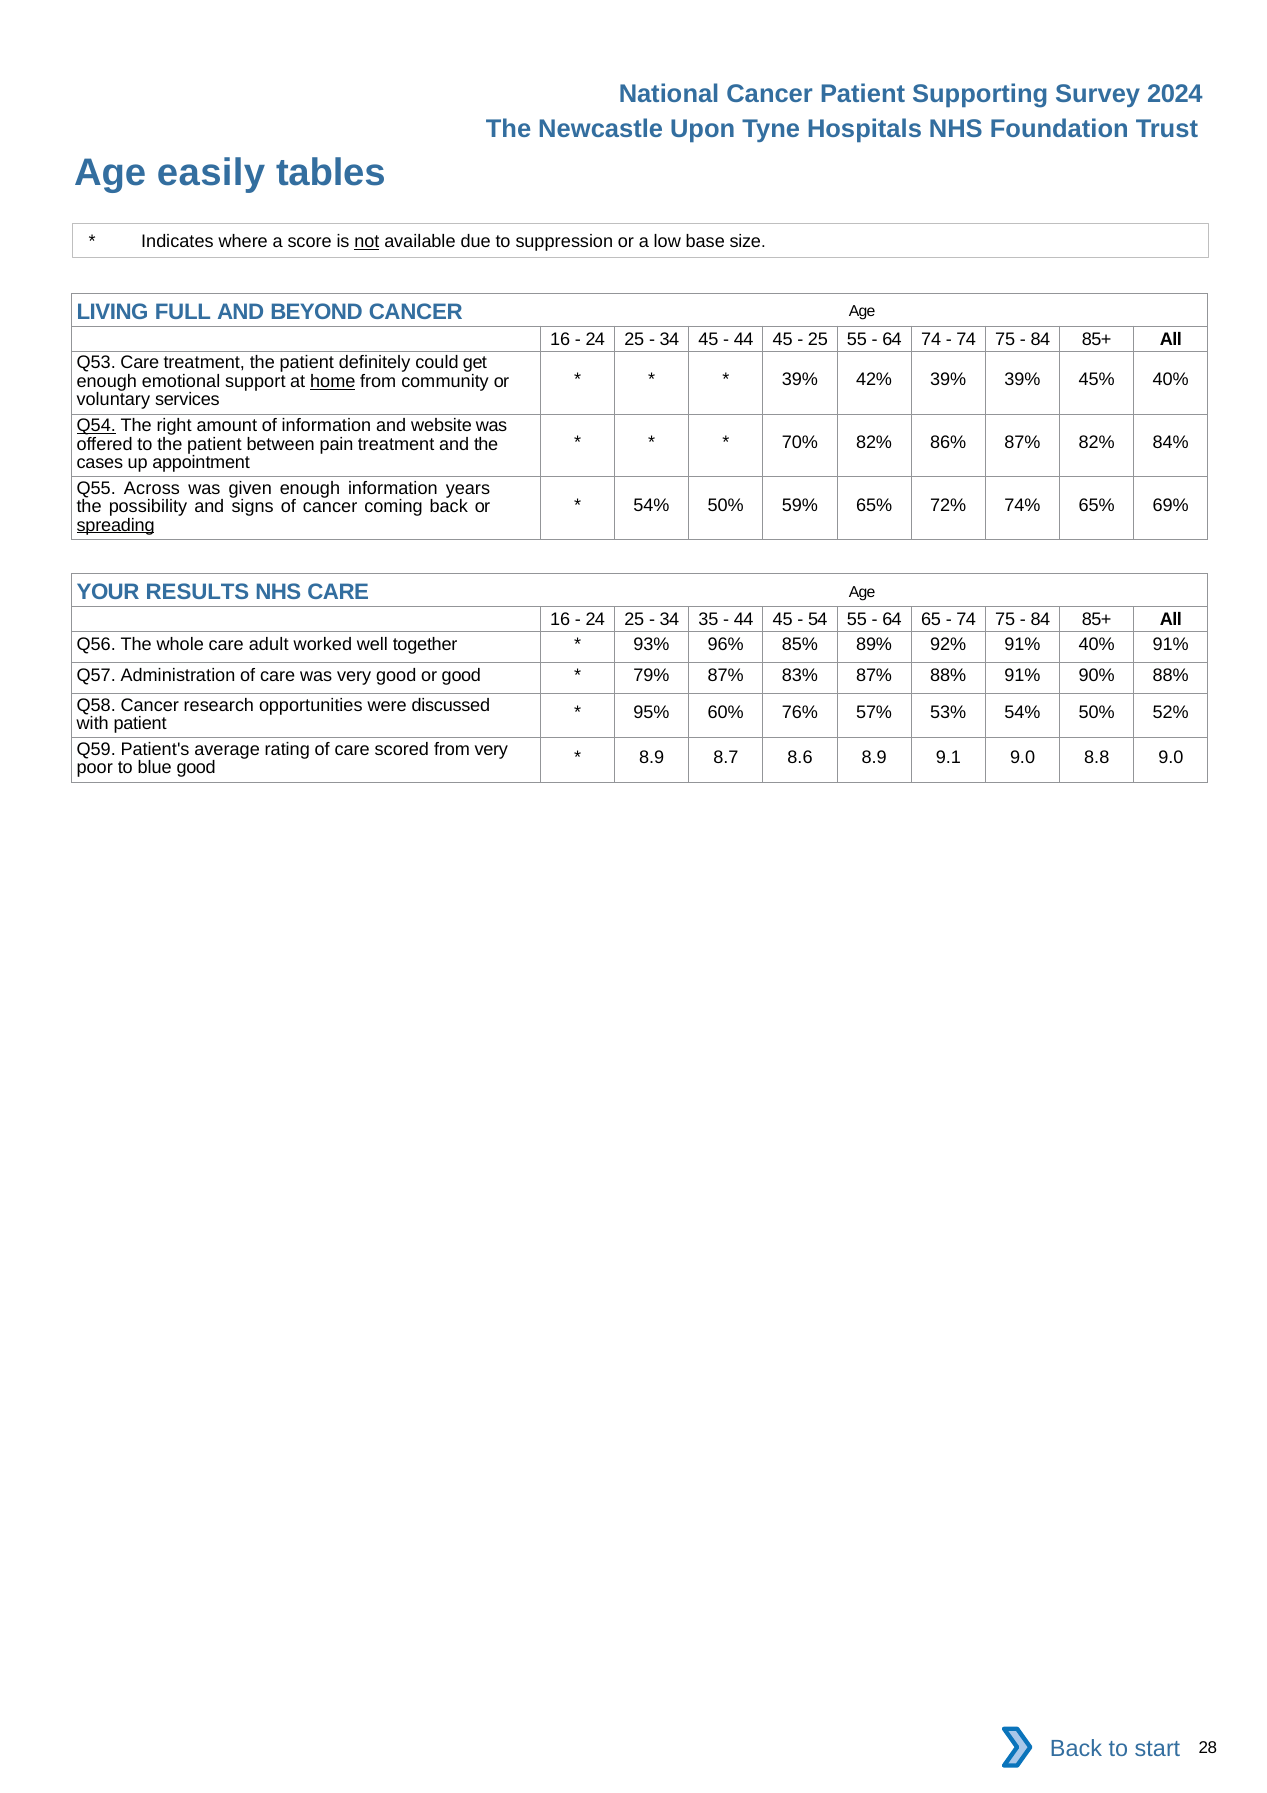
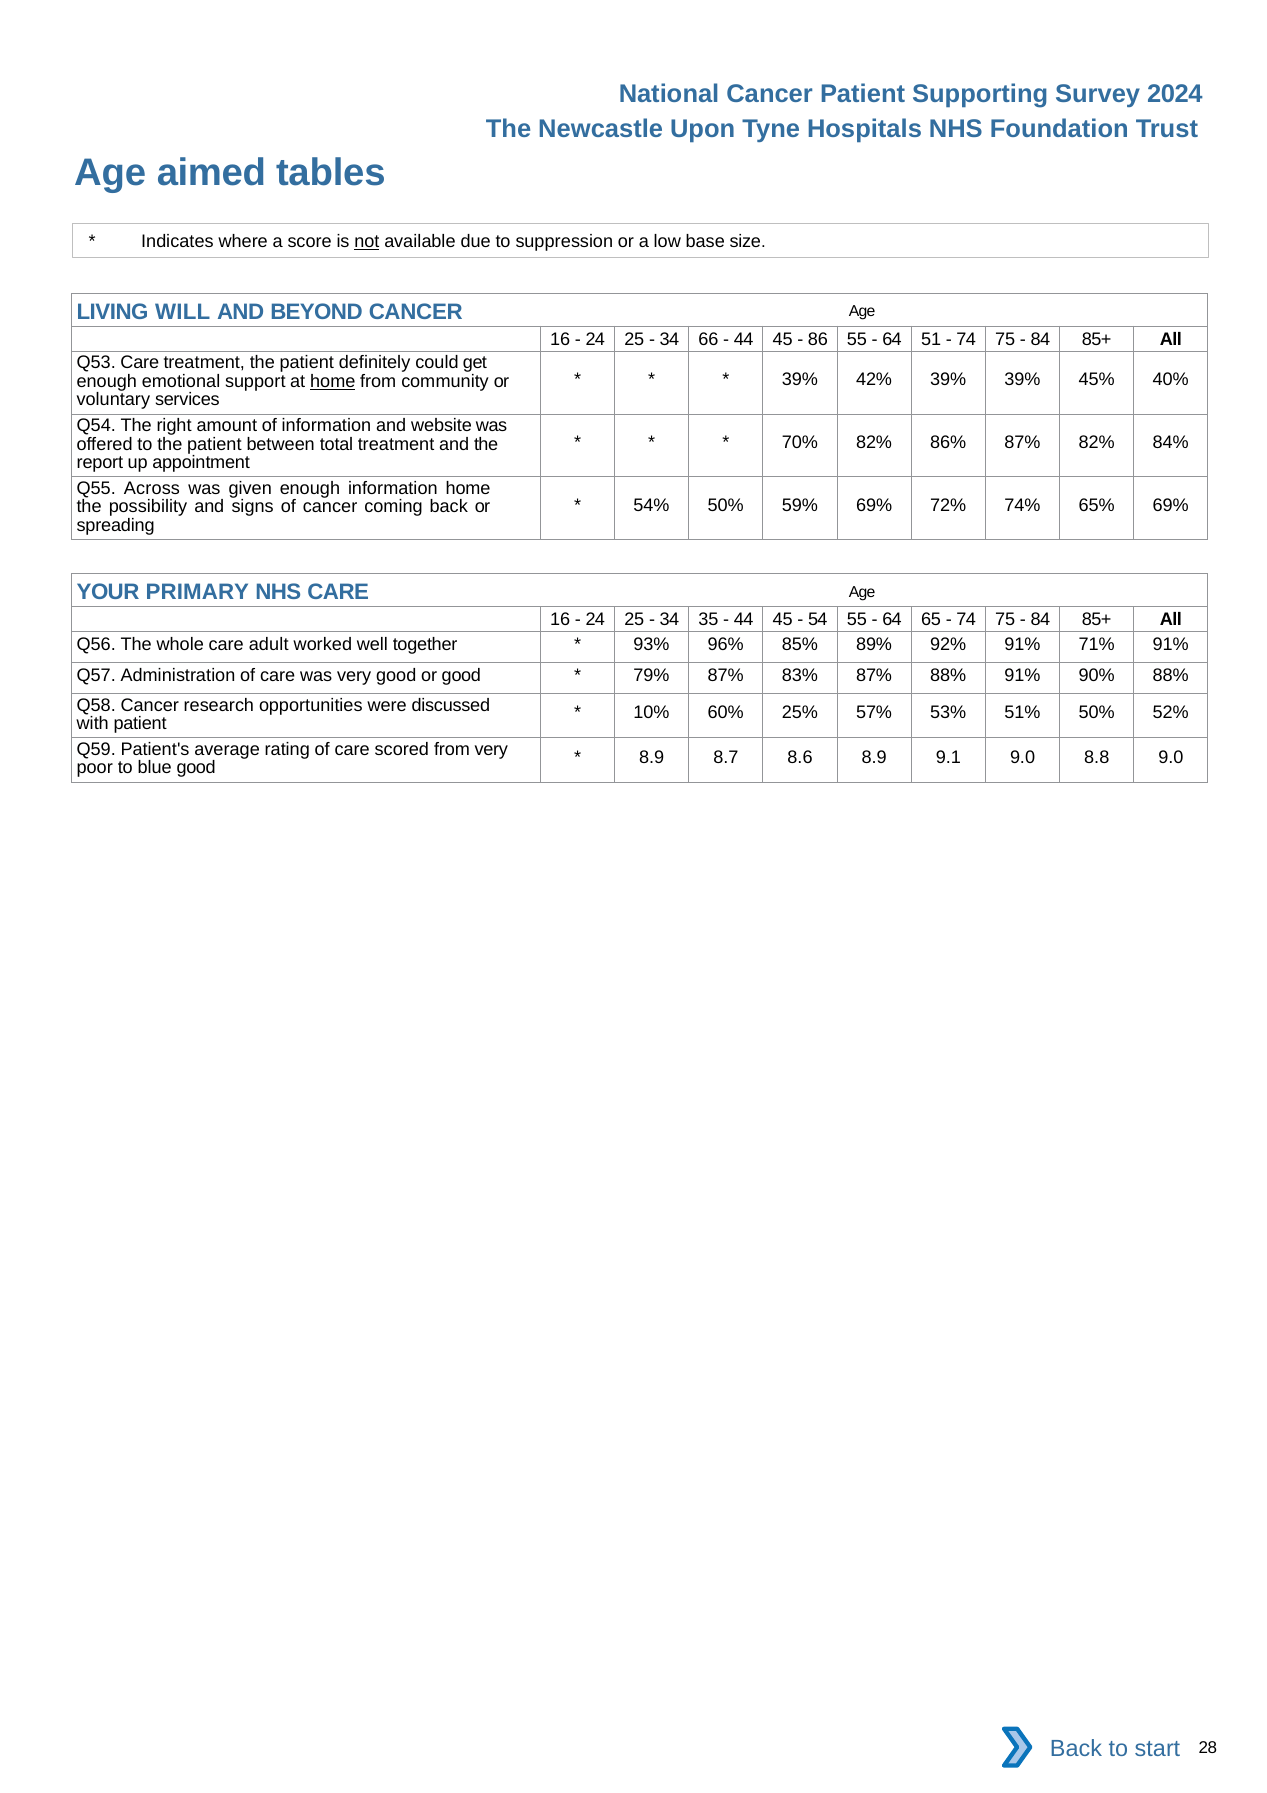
easily: easily -> aimed (211, 173)
FULL: FULL -> WILL (183, 312)
34 45: 45 -> 66 (708, 339)
25: 25 -> 86 (818, 339)
64 74: 74 -> 51 (931, 339)
Q54 underline: present -> none (96, 426)
pain: pain -> total (337, 444)
cases: cases -> report (100, 462)
information years: years -> home (468, 489)
59% 65%: 65% -> 69% (874, 505)
spreading underline: present -> none (116, 525)
RESULTS: RESULTS -> PRIMARY (197, 592)
91% 40%: 40% -> 71% (1097, 644)
95%: 95% -> 10% (652, 713)
76%: 76% -> 25% (800, 713)
53% 54%: 54% -> 51% (1022, 713)
